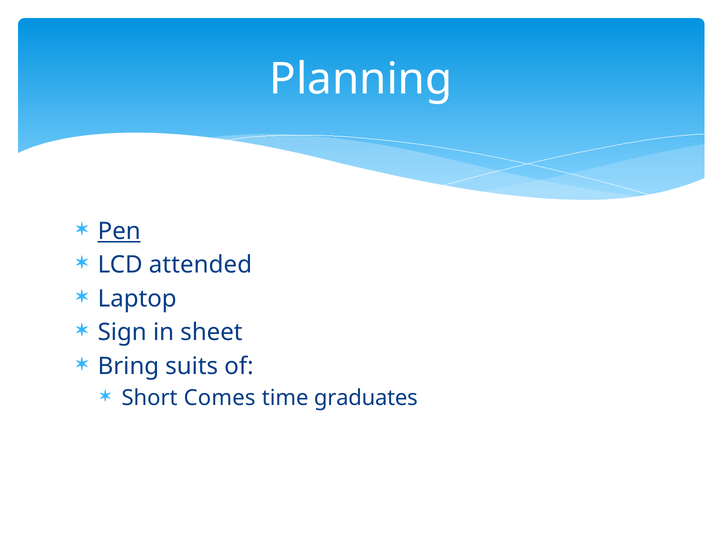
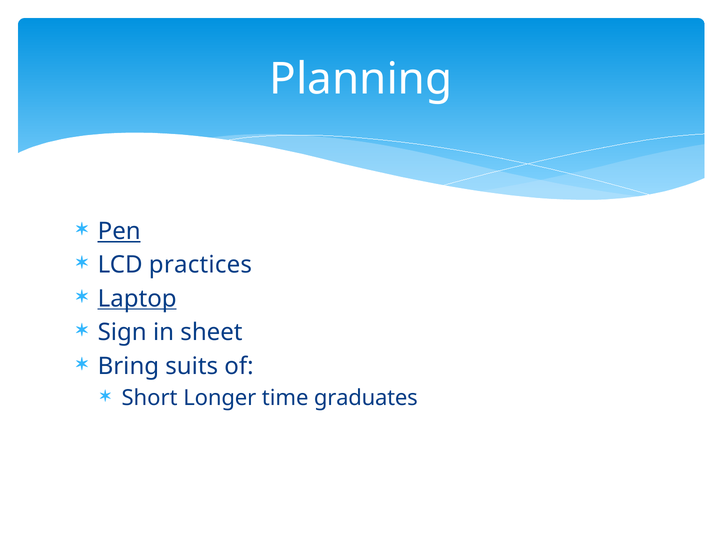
attended: attended -> practices (200, 265)
Laptop underline: none -> present (137, 298)
Comes: Comes -> Longer (220, 398)
